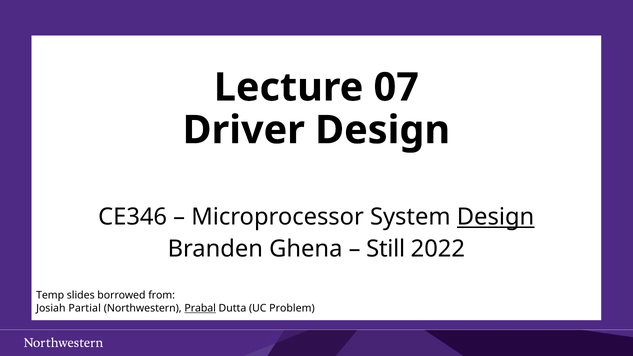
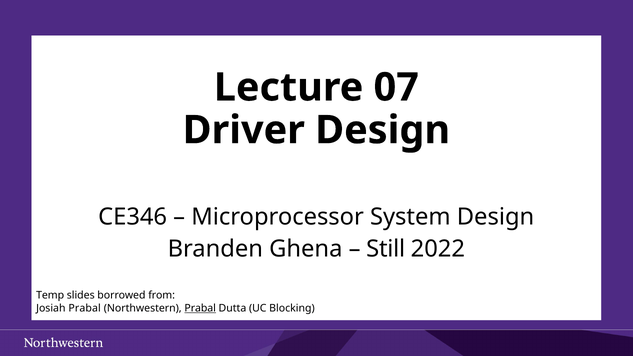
Design underline: present -> none (496, 217)
Josiah Partial: Partial -> Prabal (85, 308)
Problem: Problem -> Blocking (292, 308)
